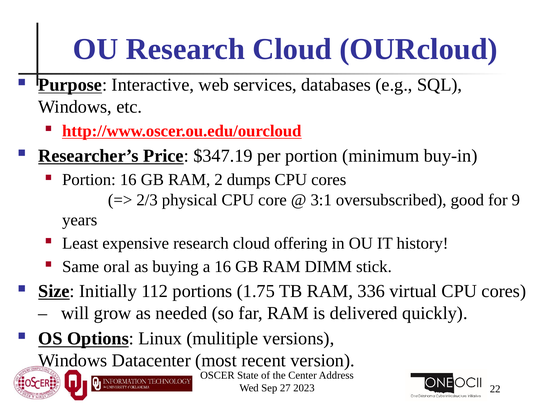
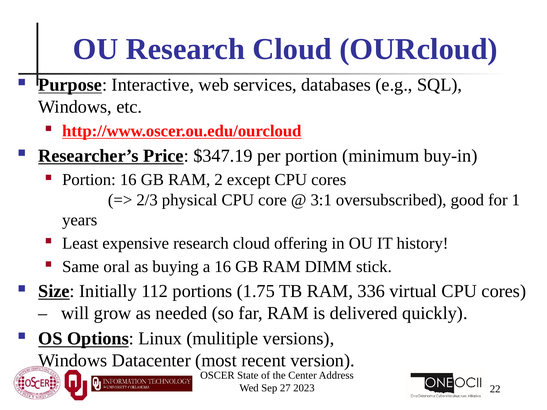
dumps: dumps -> except (249, 180)
9: 9 -> 1 (516, 200)
